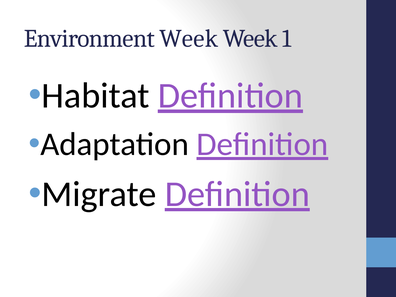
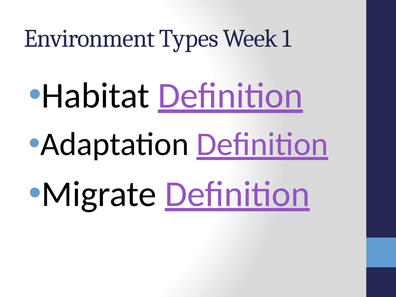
Environment Week: Week -> Types (189, 38)
